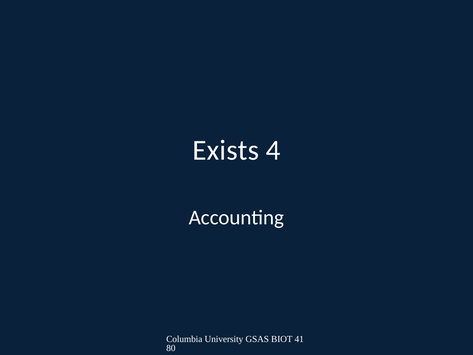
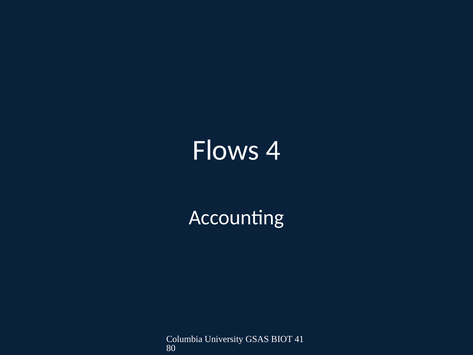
Exists: Exists -> Flows (226, 150)
